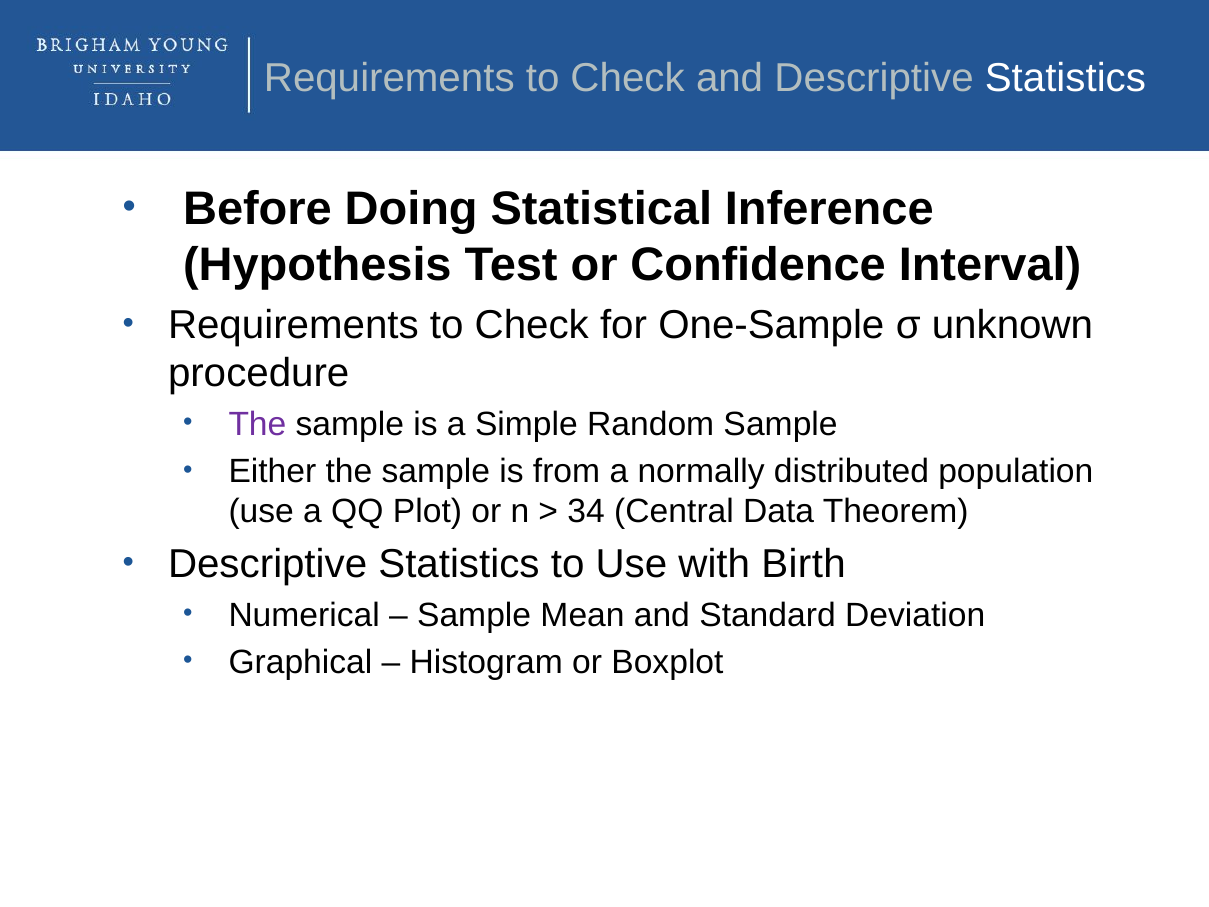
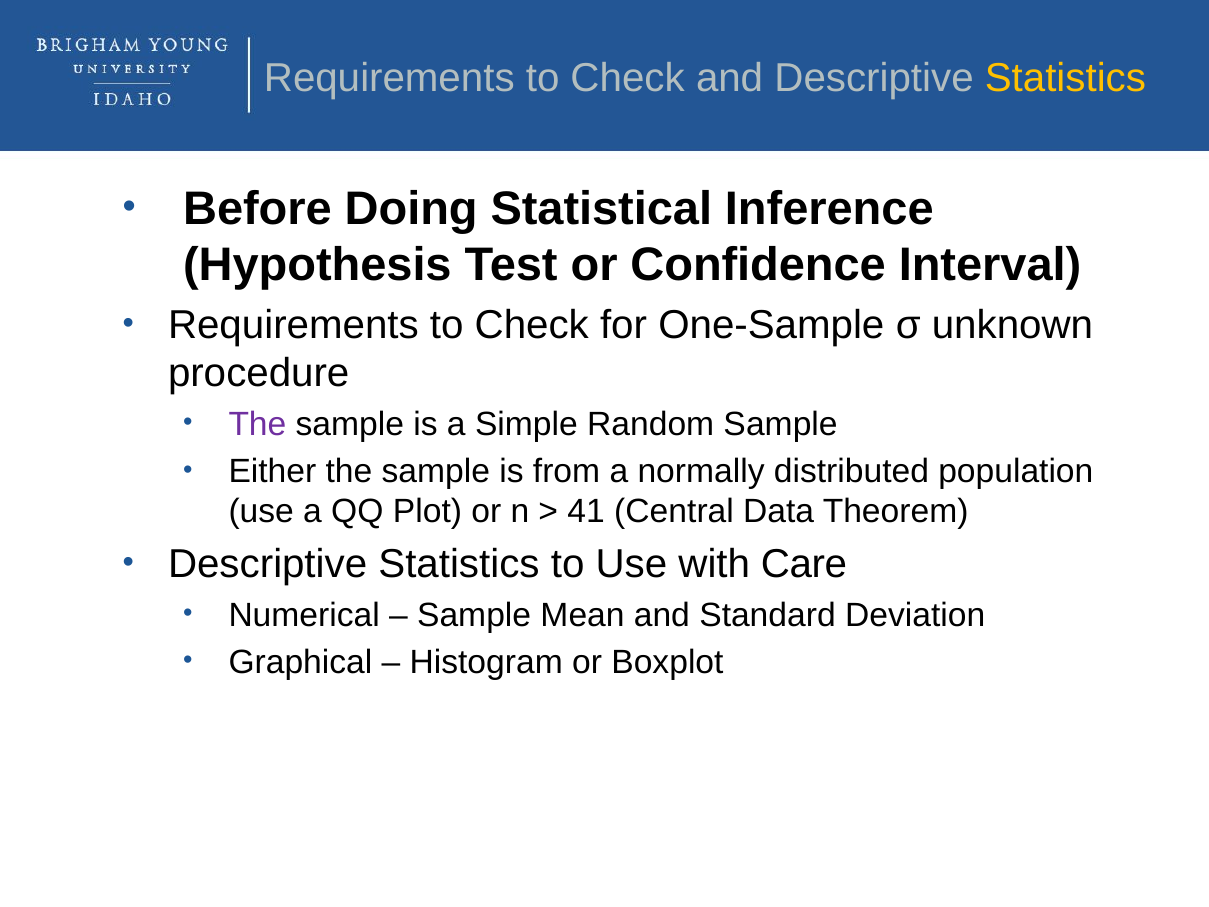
Statistics colour: white -> yellow (1065, 78)
34: 34 -> 41 (586, 511)
Birth: Birth -> Care (804, 564)
